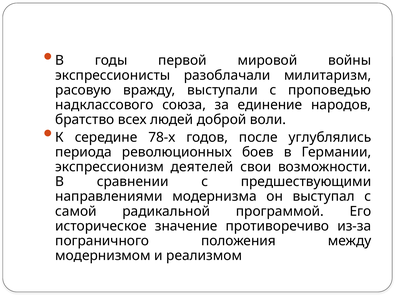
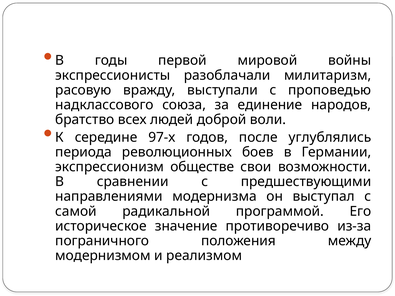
78-х: 78-х -> 97-х (162, 137)
деятелей: деятелей -> обществе (202, 167)
